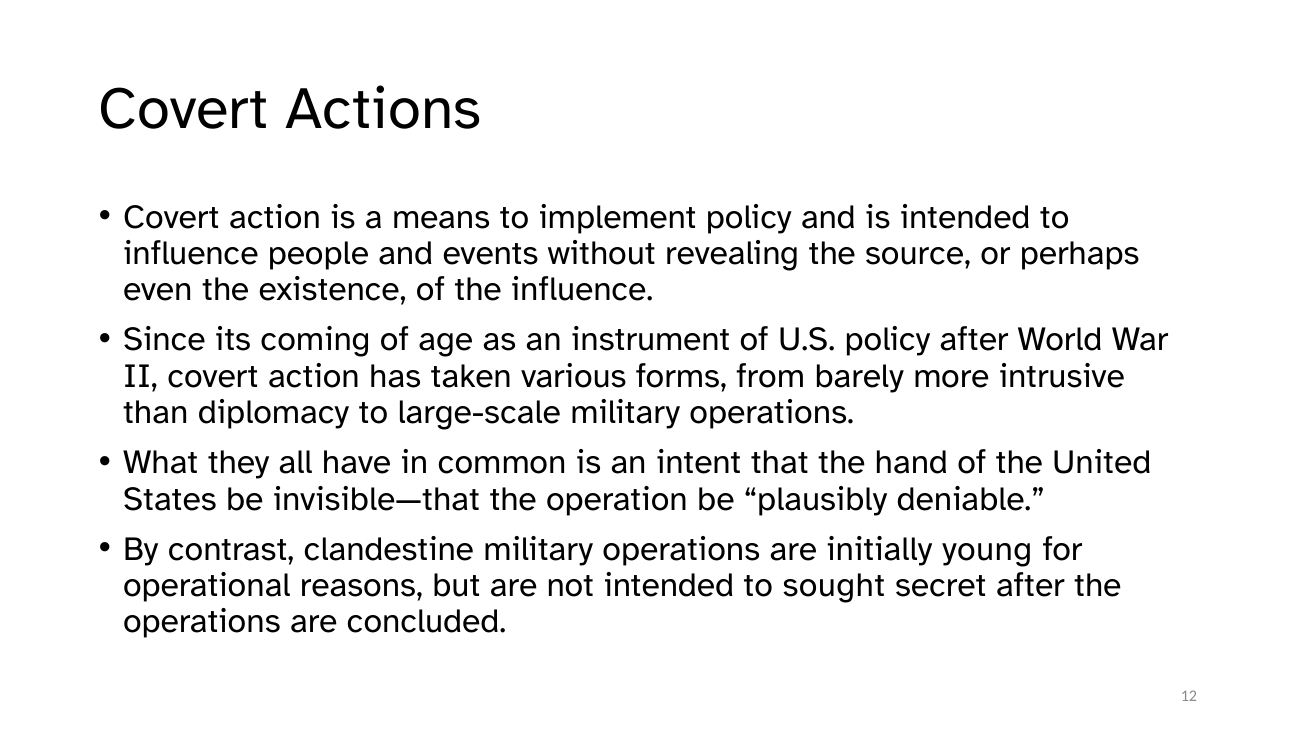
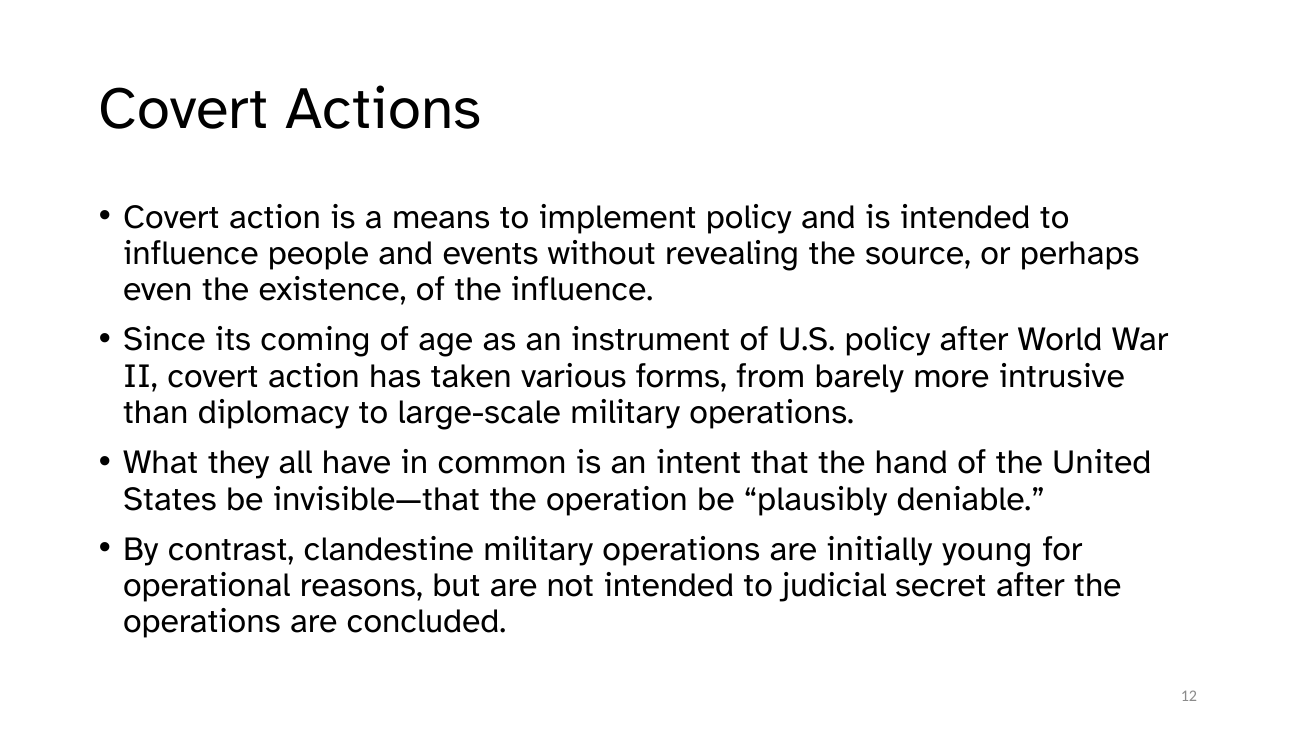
sought: sought -> judicial (834, 585)
